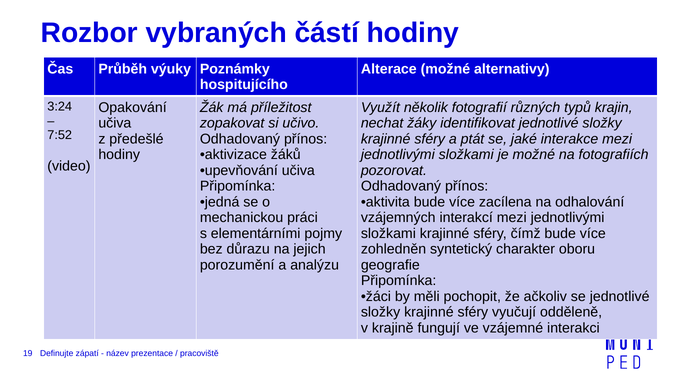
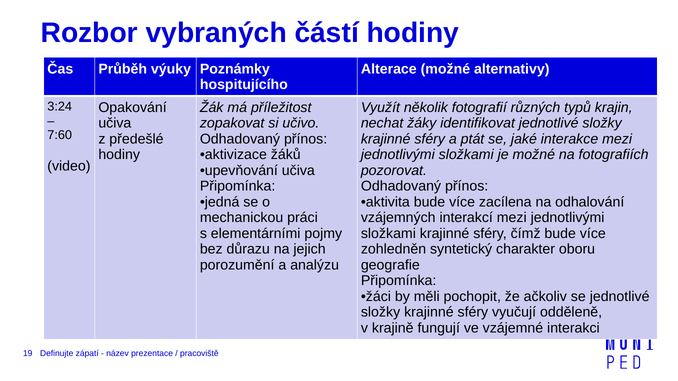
7:52: 7:52 -> 7:60 (60, 135)
